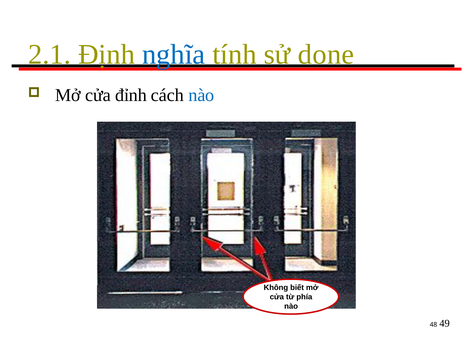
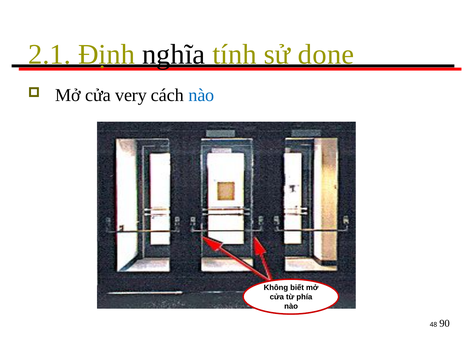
nghĩa colour: blue -> black (174, 54)
đỉnh: đỉnh -> very (131, 95)
49: 49 -> 90 (445, 324)
